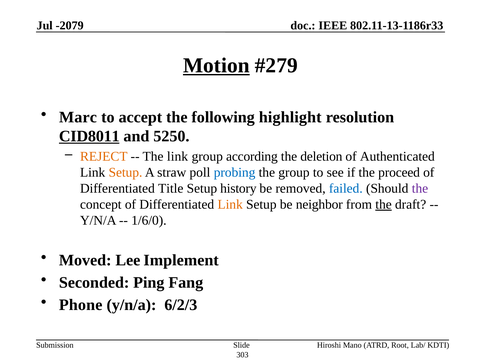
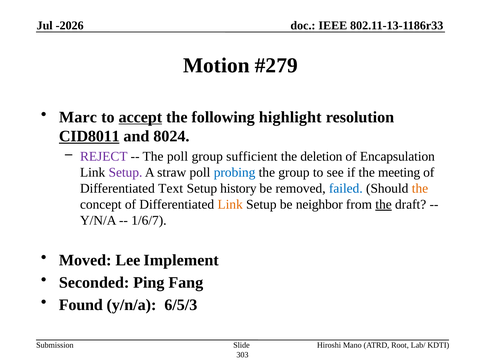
-2079: -2079 -> -2026 (70, 26)
Motion underline: present -> none (216, 66)
accept underline: none -> present (140, 117)
5250: 5250 -> 8024 (171, 137)
REJECT colour: orange -> purple (104, 157)
The link: link -> poll (178, 157)
according: according -> sufficient (252, 157)
Authenticated: Authenticated -> Encapsulation (397, 157)
Setup colour: orange -> purple (125, 173)
proceed: proceed -> meeting (399, 173)
Title: Title -> Text (171, 189)
the colour: purple -> orange (420, 189)
1/6/0: 1/6/0 -> 1/6/7 (149, 221)
Phone: Phone -> Found (81, 306)
6/2/3: 6/2/3 -> 6/5/3 (181, 306)
